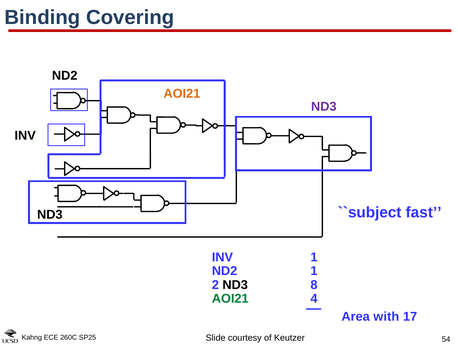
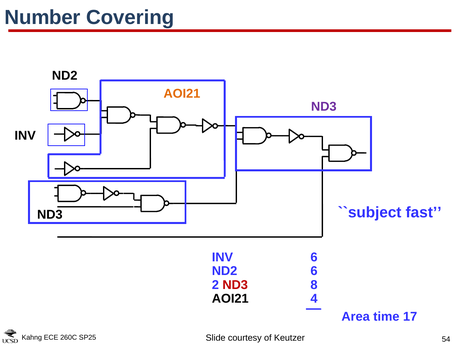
Binding: Binding -> Number (43, 17)
INV 1: 1 -> 6 (314, 257)
ND2 1: 1 -> 6 (314, 271)
ND3 colour: black -> red (235, 284)
AOI21 colour: green -> black (230, 298)
with: with -> time (386, 316)
